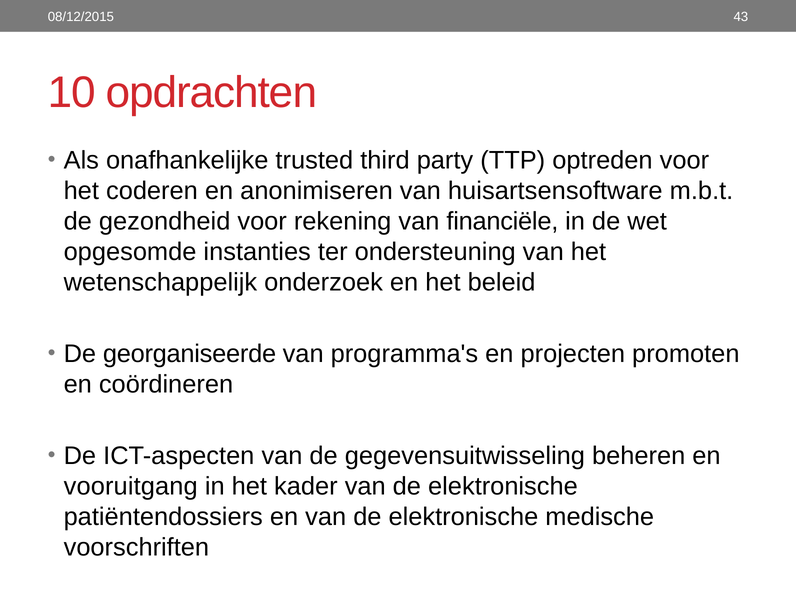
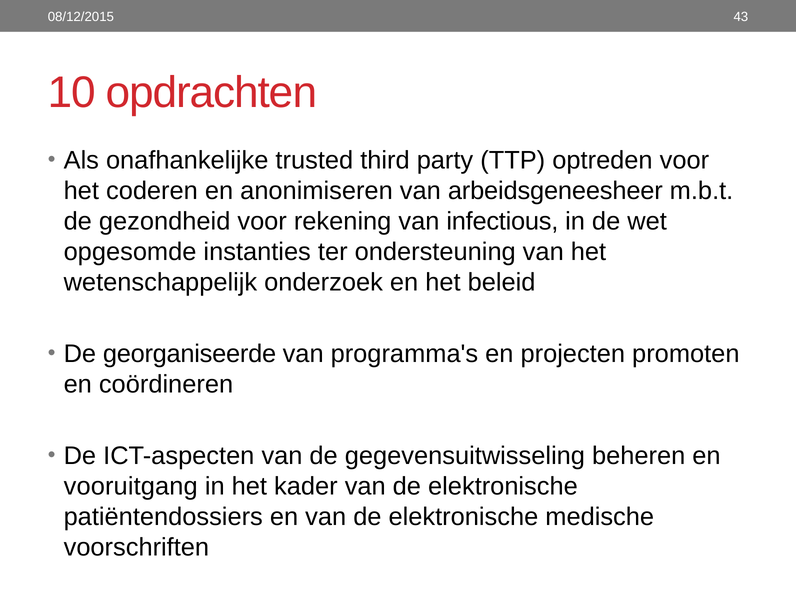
huisartsensoftware: huisartsensoftware -> arbeidsgeneesheer (555, 191)
financiële: financiële -> infectious (502, 221)
